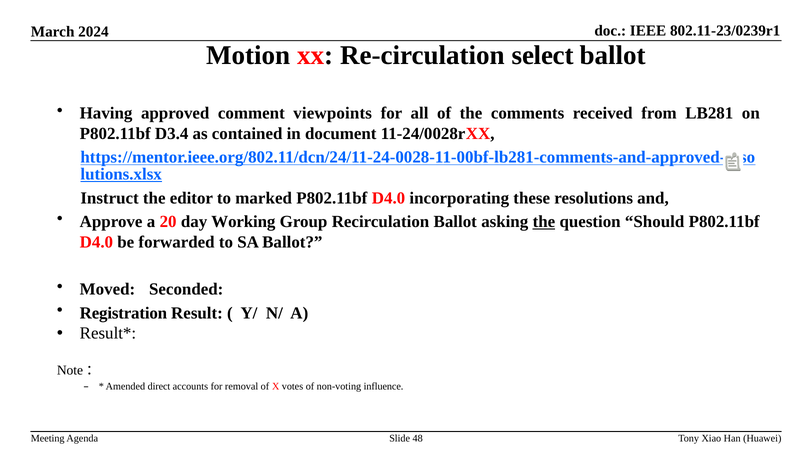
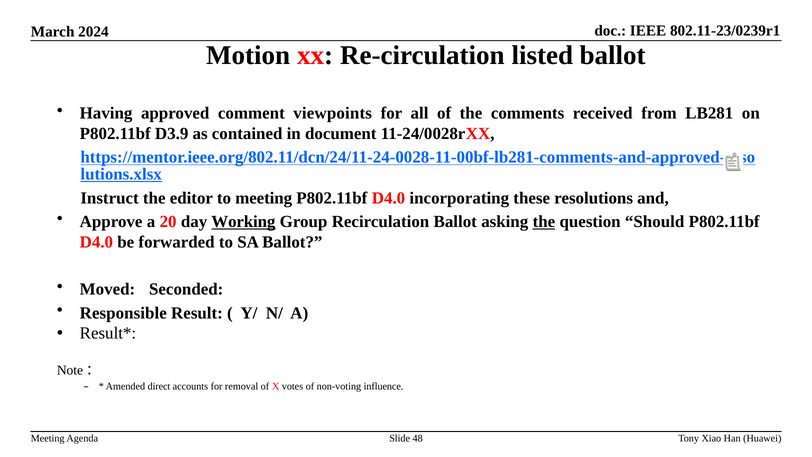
select: select -> listed (543, 55)
D3.4: D3.4 -> D3.9 (172, 134)
to marked: marked -> meeting (264, 198)
Working underline: none -> present (243, 222)
Registration: Registration -> Responsible (123, 313)
